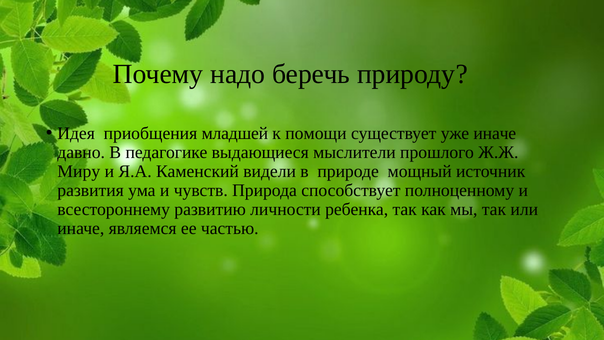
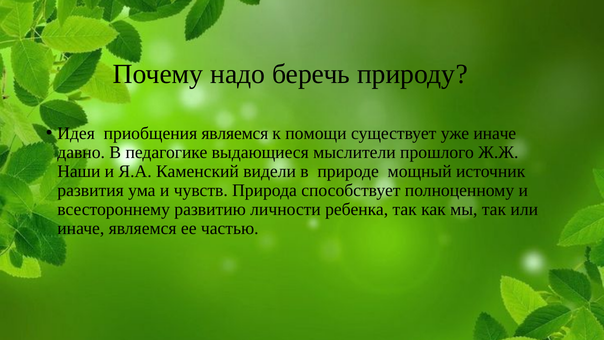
приобщения младшей: младшей -> являемся (235, 133)
Миру: Миру -> Наши (79, 171)
